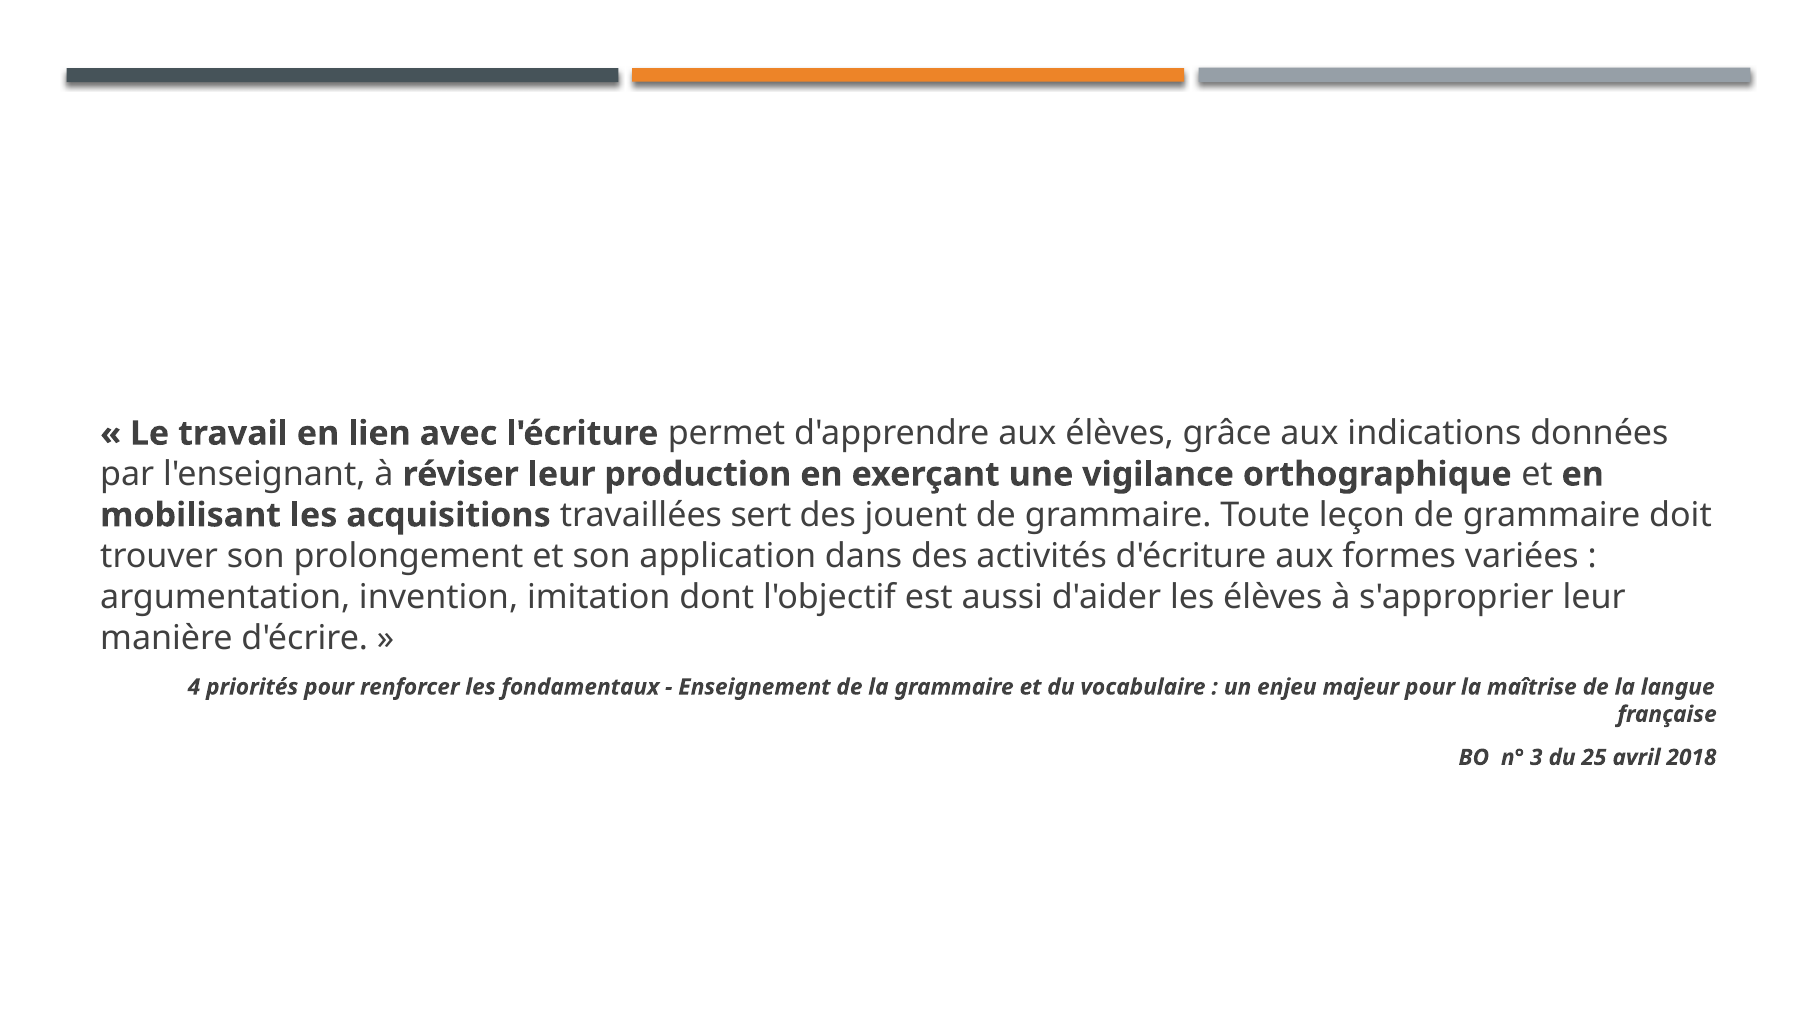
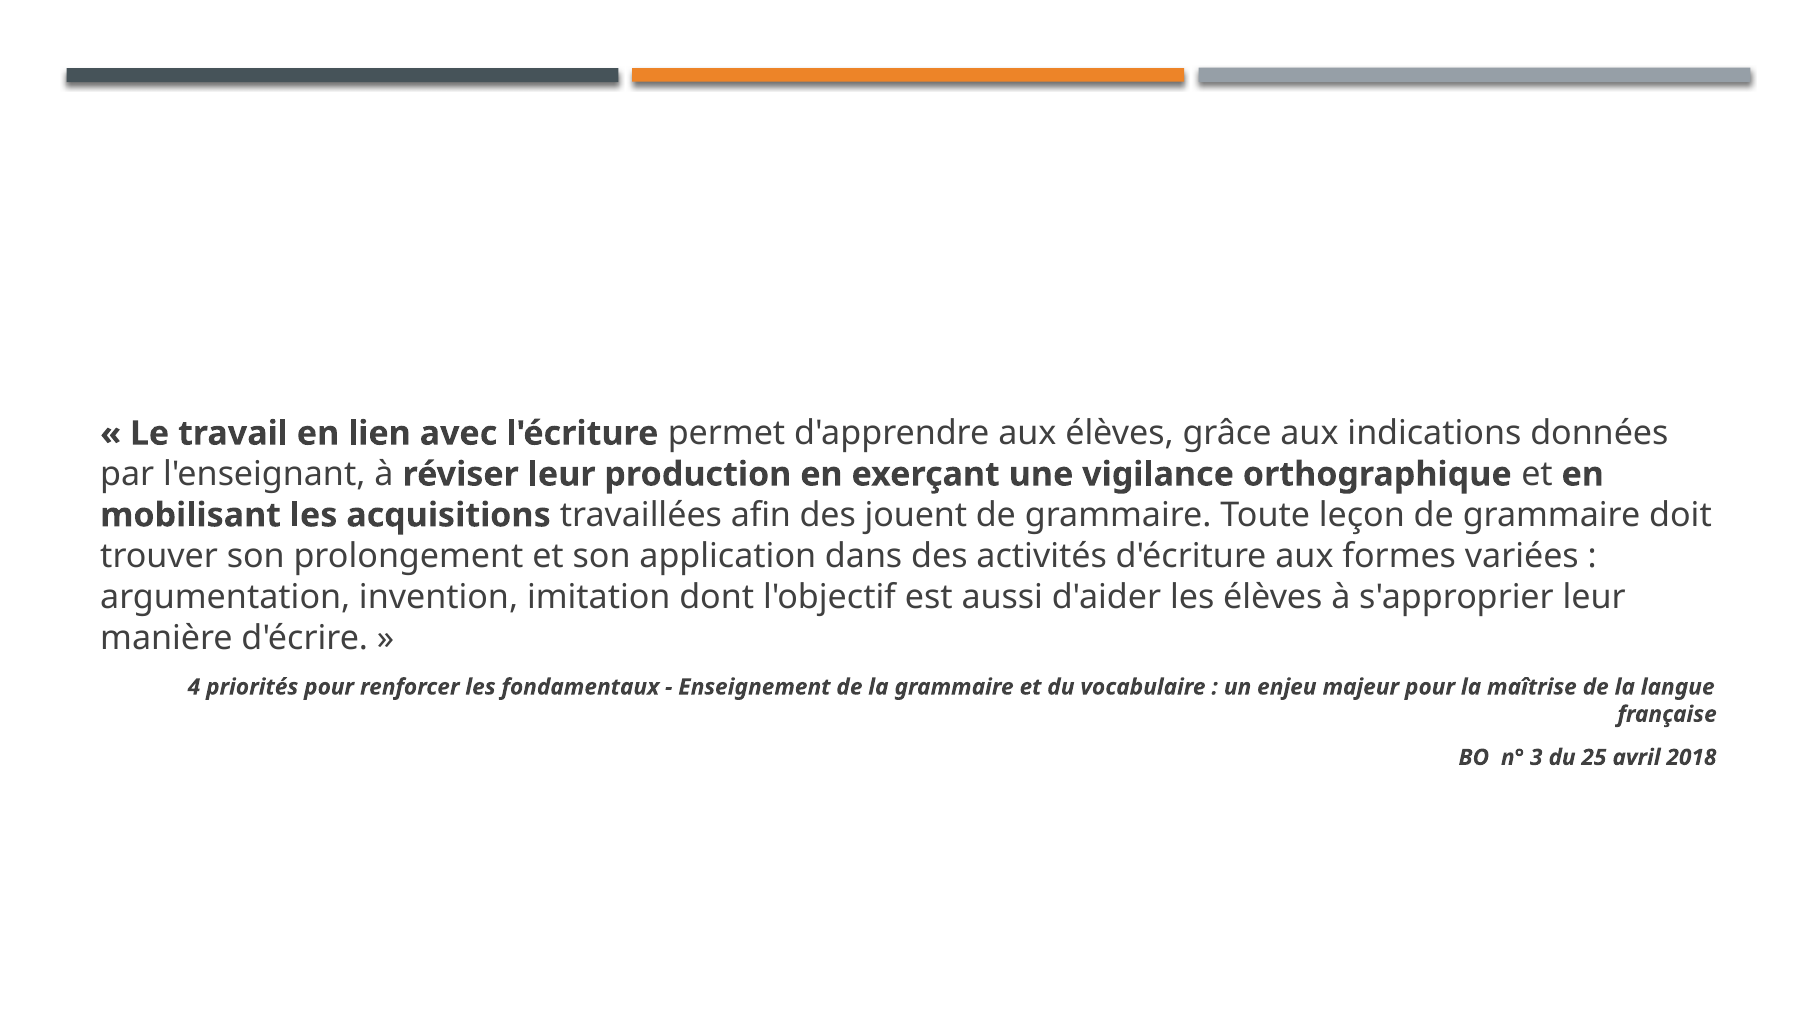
sert: sert -> afin (761, 515)
